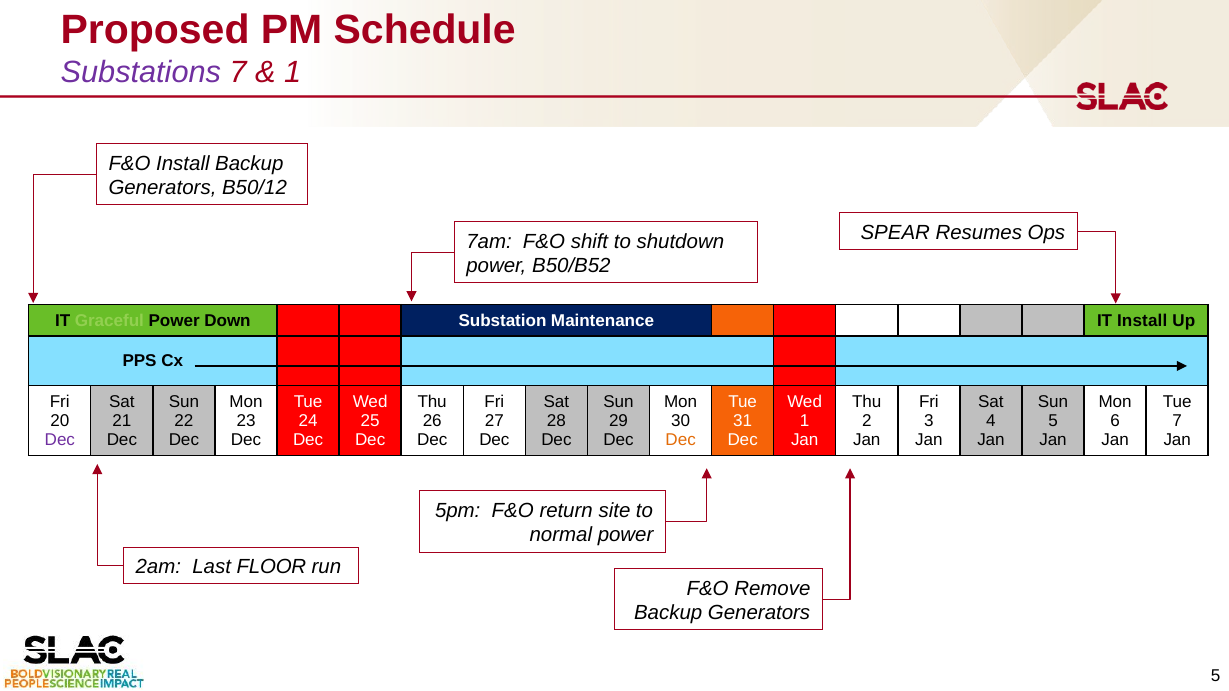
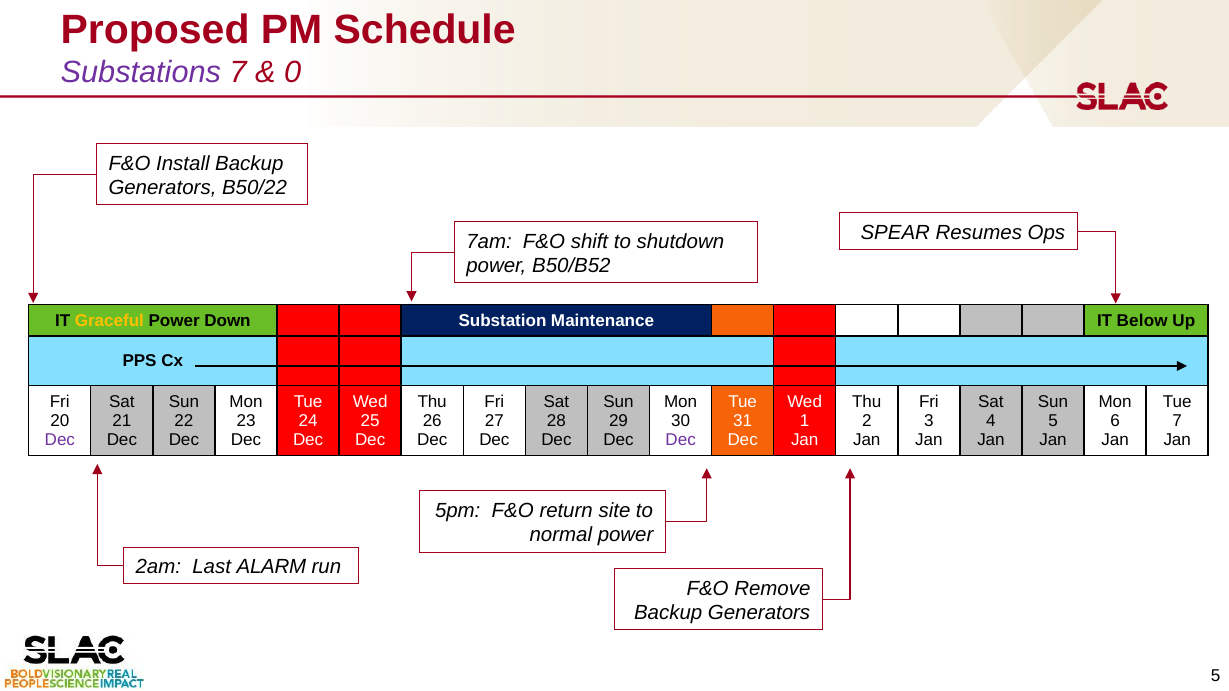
1: 1 -> 0 (293, 73)
B50/12: B50/12 -> B50/22 (254, 188)
Graceful colour: light green -> yellow (109, 321)
IT Install: Install -> Below (1142, 321)
Dec colour: orange -> purple (681, 440)
FLOOR: FLOOR -> ALARM (271, 567)
